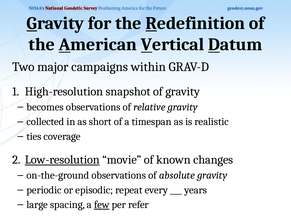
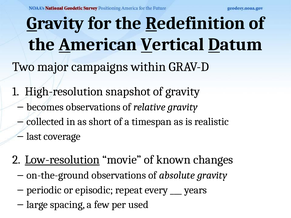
ties: ties -> last (34, 137)
few underline: present -> none (102, 205)
refer: refer -> used (138, 205)
